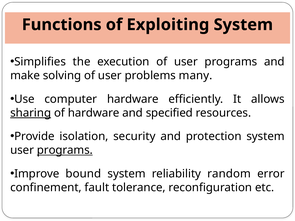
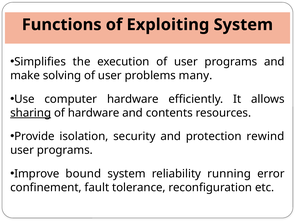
specified: specified -> contents (169, 113)
protection system: system -> rewind (265, 137)
programs underline: present -> none (65, 150)
random: random -> running (229, 174)
